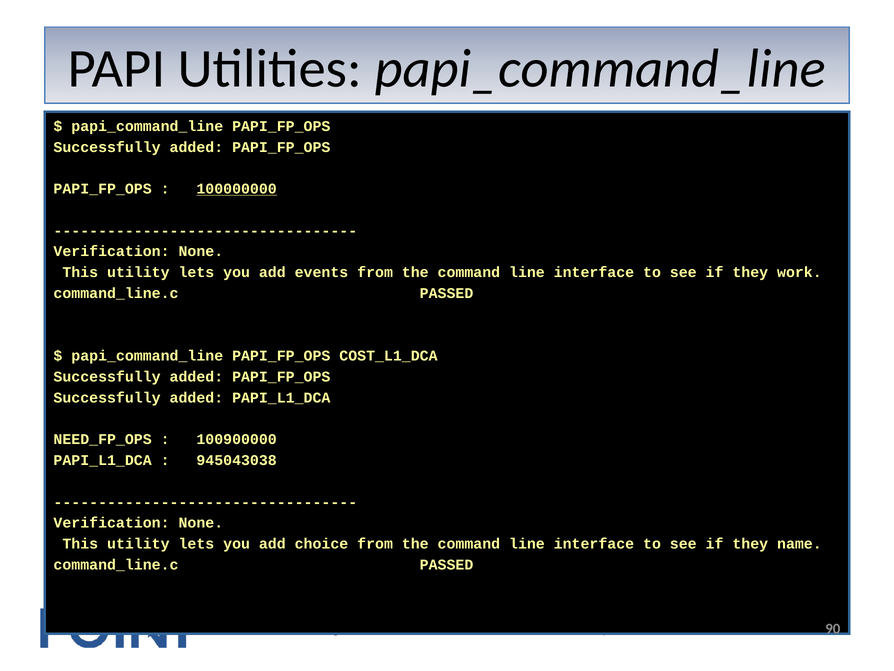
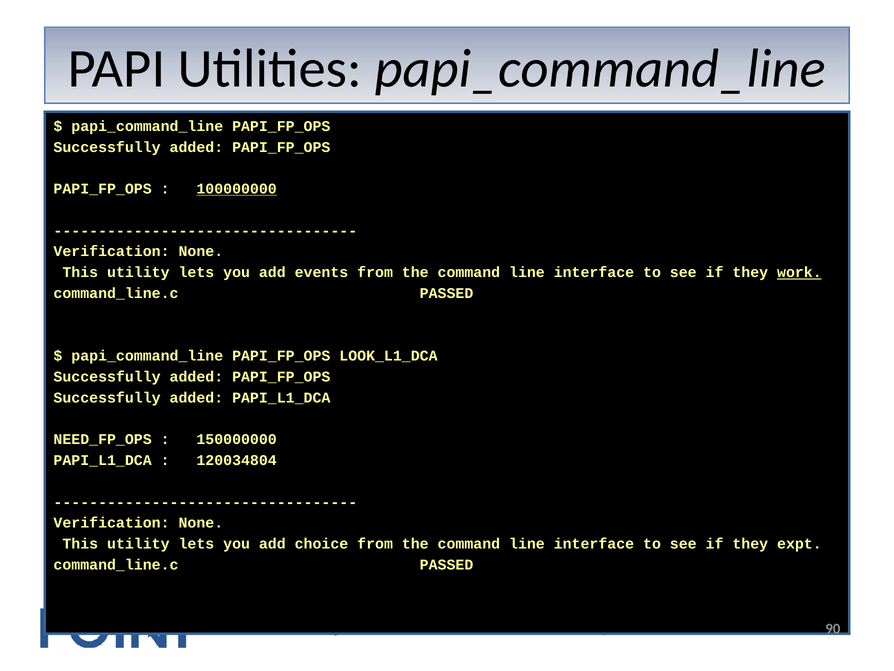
work underline: none -> present (799, 272)
COST_L1_DCA: COST_L1_DCA -> LOOK_L1_DCA (388, 356)
100900000: 100900000 -> 150000000 (237, 439)
945043038: 945043038 -> 120034804 (237, 460)
name: name -> expt (799, 544)
